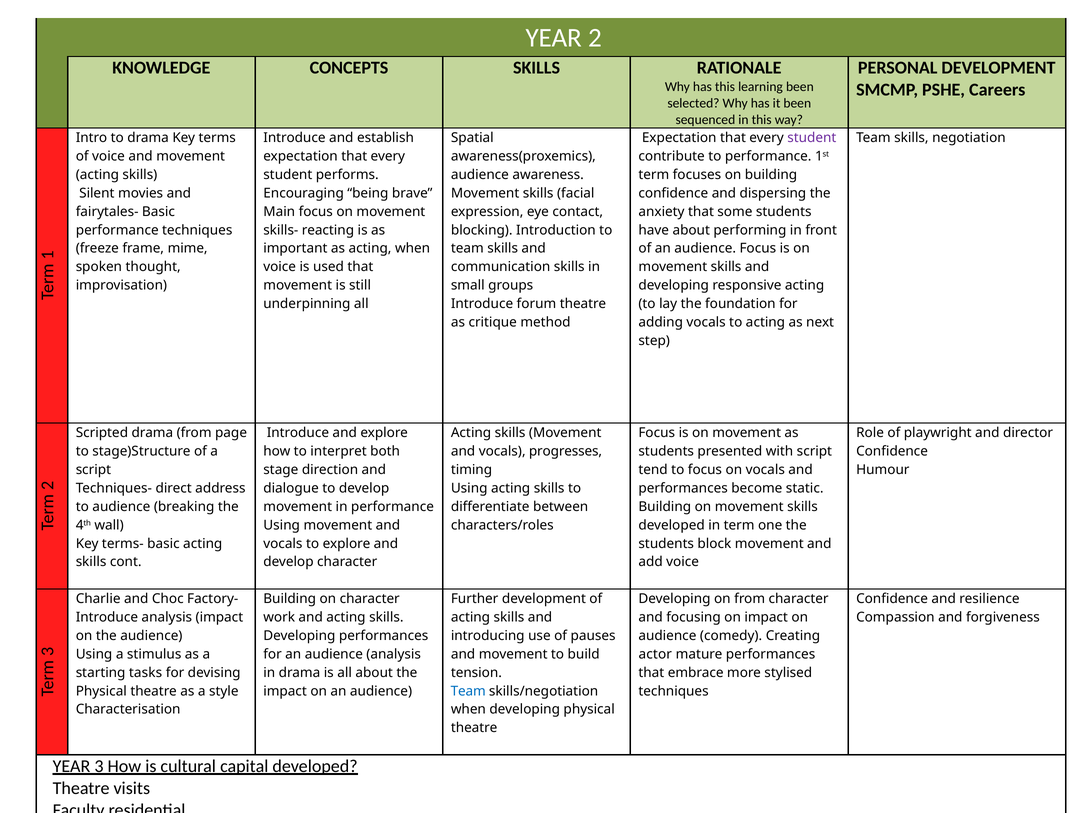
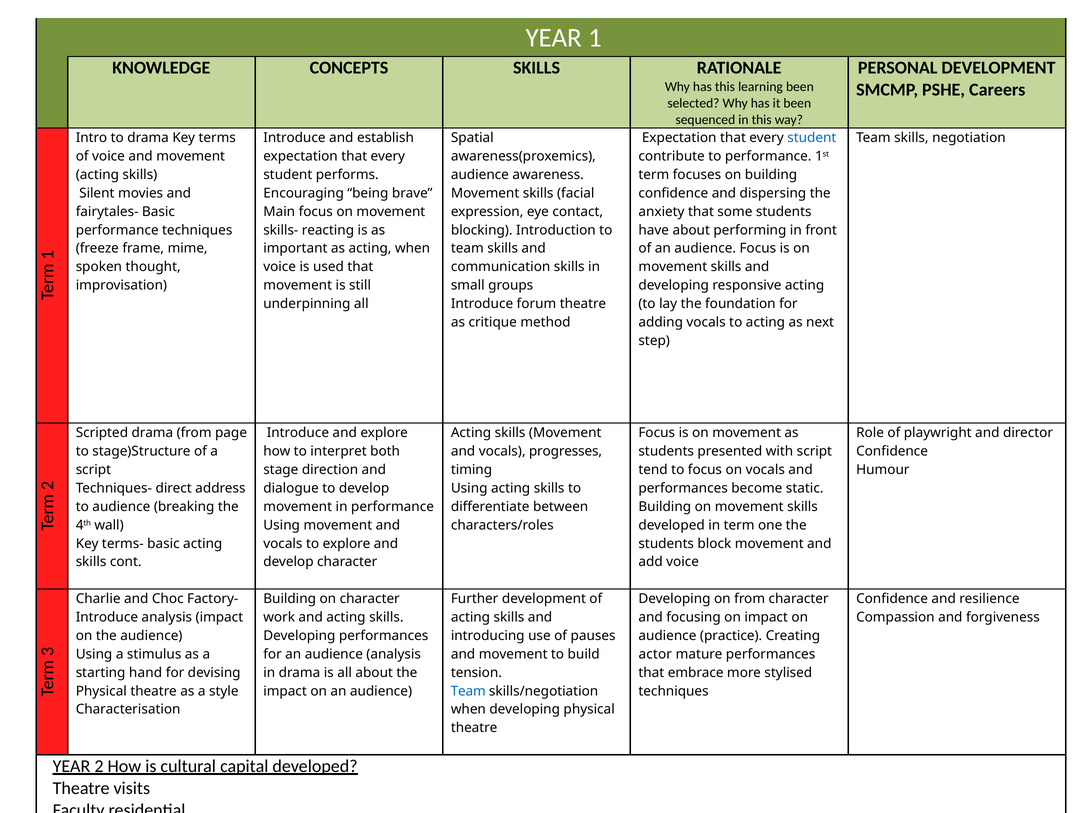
YEAR 2: 2 -> 1 (595, 38)
student colour: purple -> blue (812, 138)
comedy: comedy -> practice (731, 636)
tasks: tasks -> hand (146, 673)
YEAR 3: 3 -> 2 (99, 766)
